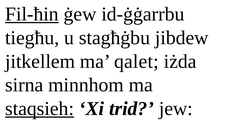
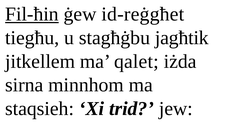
id-ġġarrbu: id-ġġarrbu -> id-reġgħet (143, 14)
jibdew: jibdew -> jagħtik (182, 38)
staqsieh underline: present -> none (40, 109)
